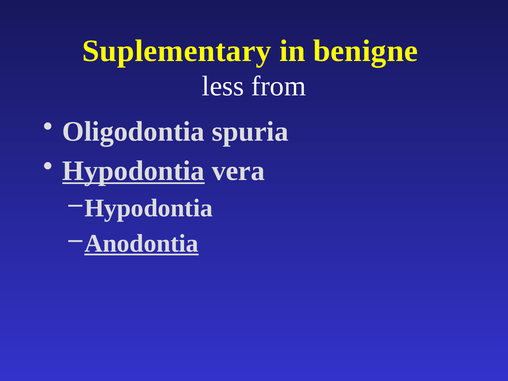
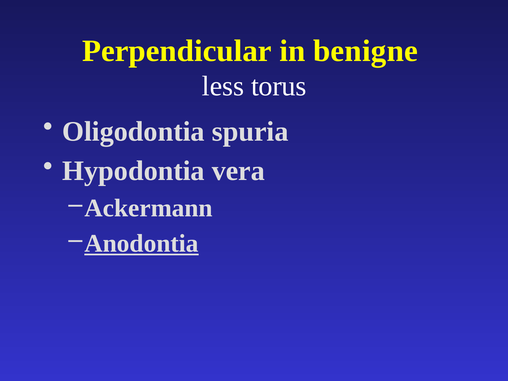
Suplementary: Suplementary -> Perpendicular (177, 51)
from: from -> torus (279, 86)
Hypodontia underline: present -> none (133, 171)
Hypodontia: Hypodontia -> Ackermann (149, 208)
